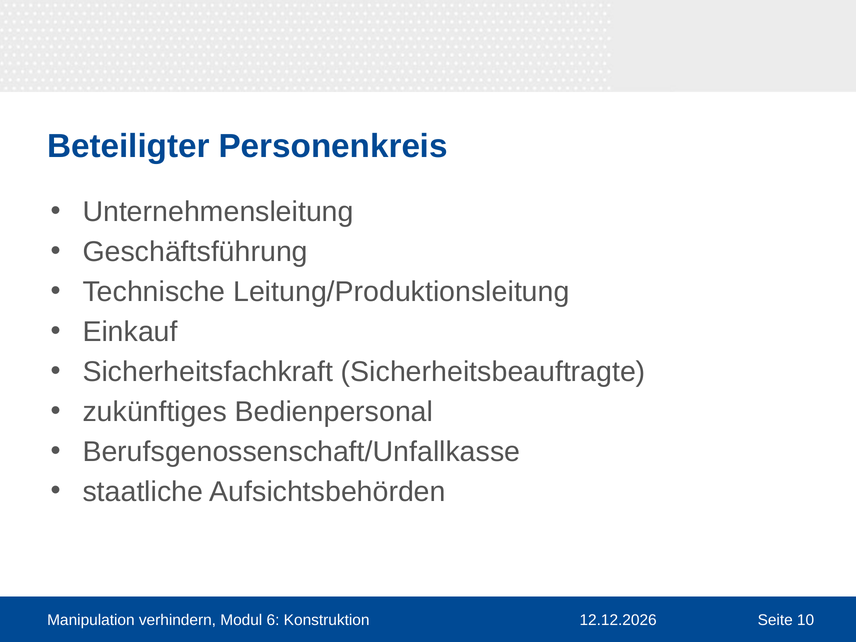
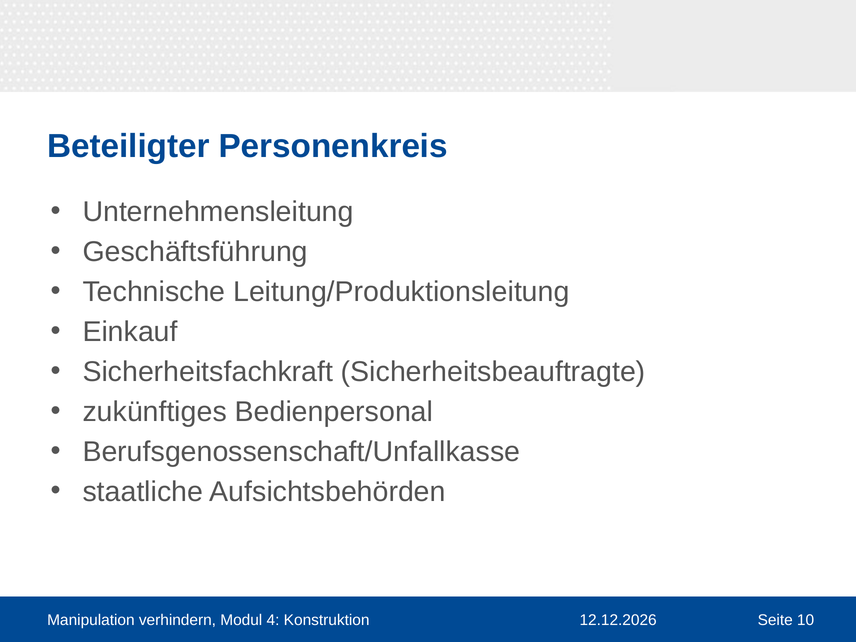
6: 6 -> 4 (273, 620)
